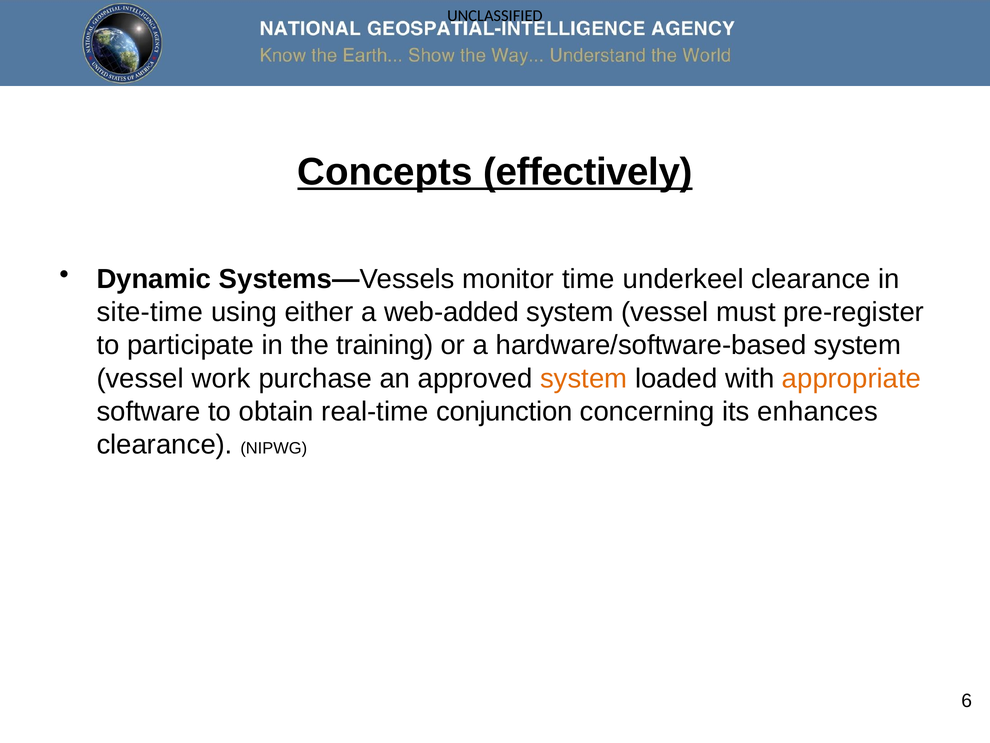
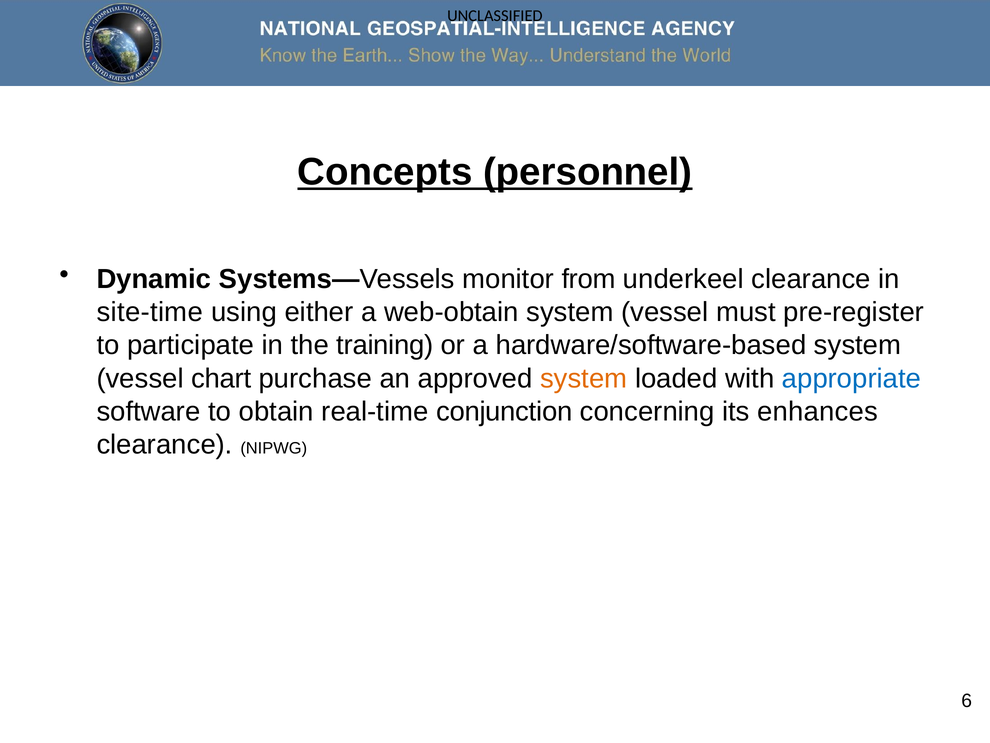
effectively: effectively -> personnel (588, 172)
time: time -> from (589, 279)
web-added: web-added -> web-obtain (451, 312)
work: work -> chart (221, 378)
appropriate colour: orange -> blue (852, 378)
